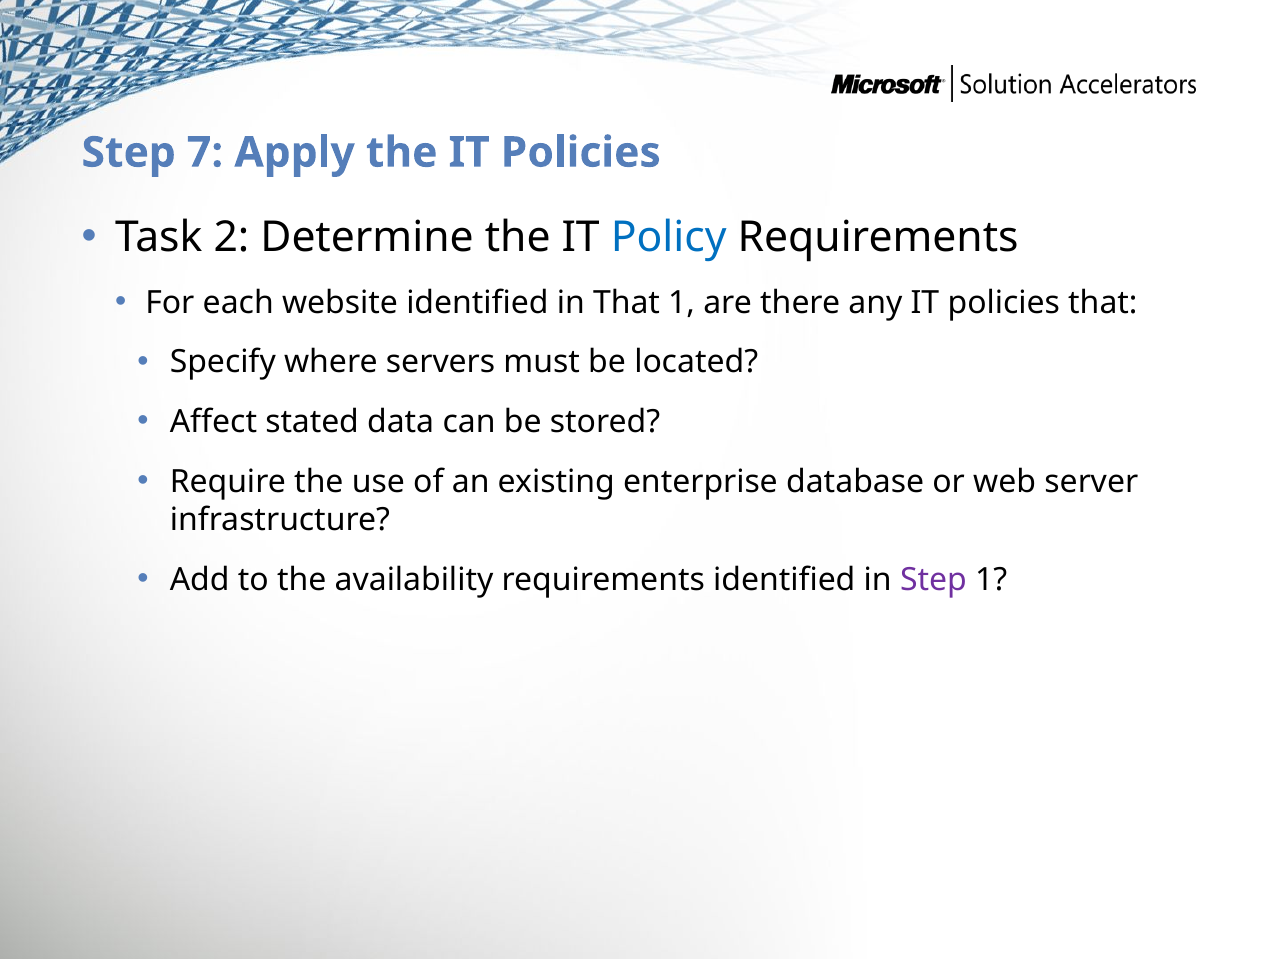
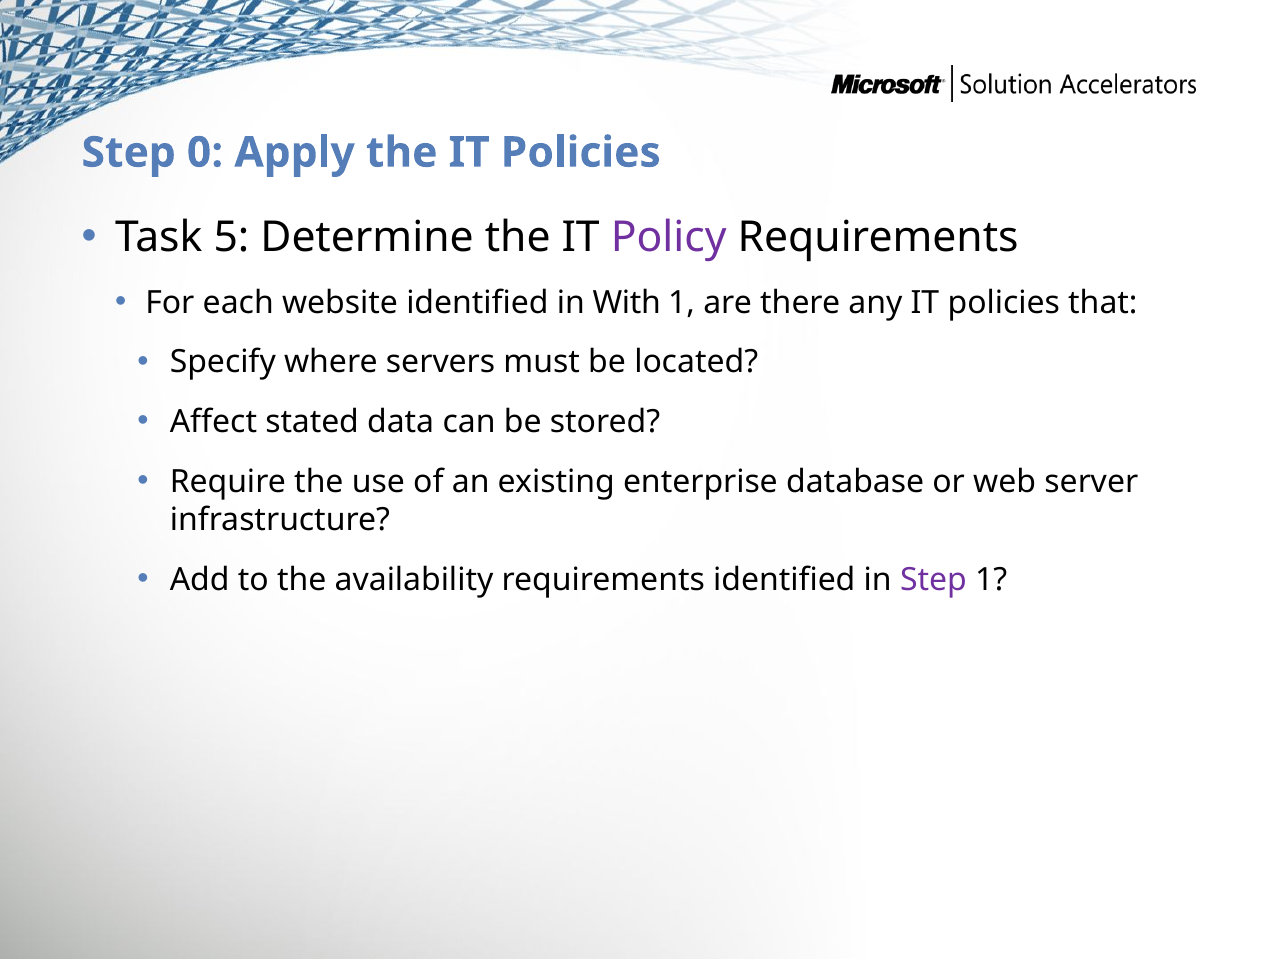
7: 7 -> 0 (205, 153)
2: 2 -> 5 (231, 237)
Policy colour: blue -> purple (669, 237)
in That: That -> With (627, 303)
